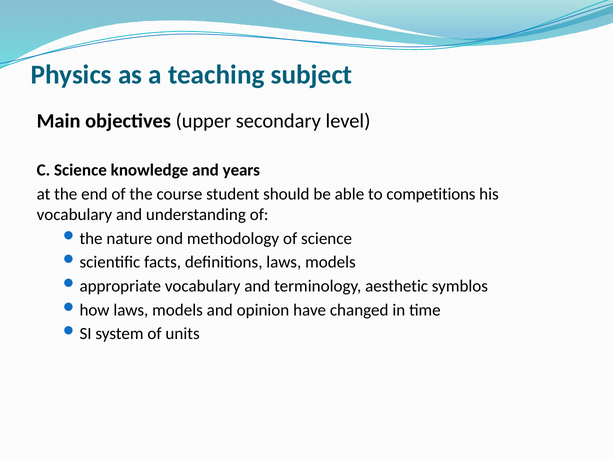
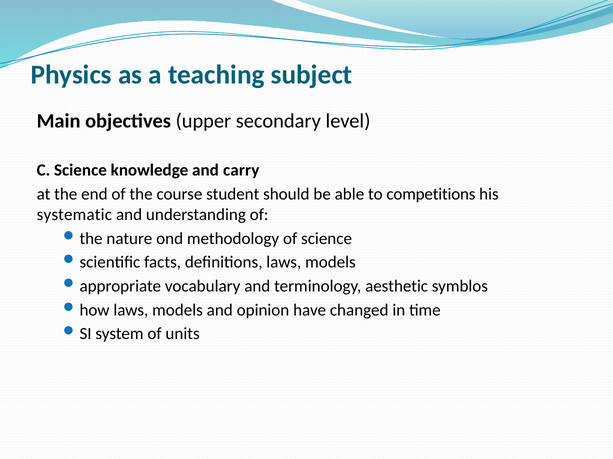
years: years -> carry (241, 171)
vocabulary: vocabulary -> systematic (74, 215)
